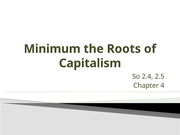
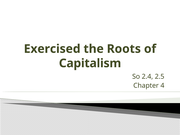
Minimum: Minimum -> Exercised (52, 49)
